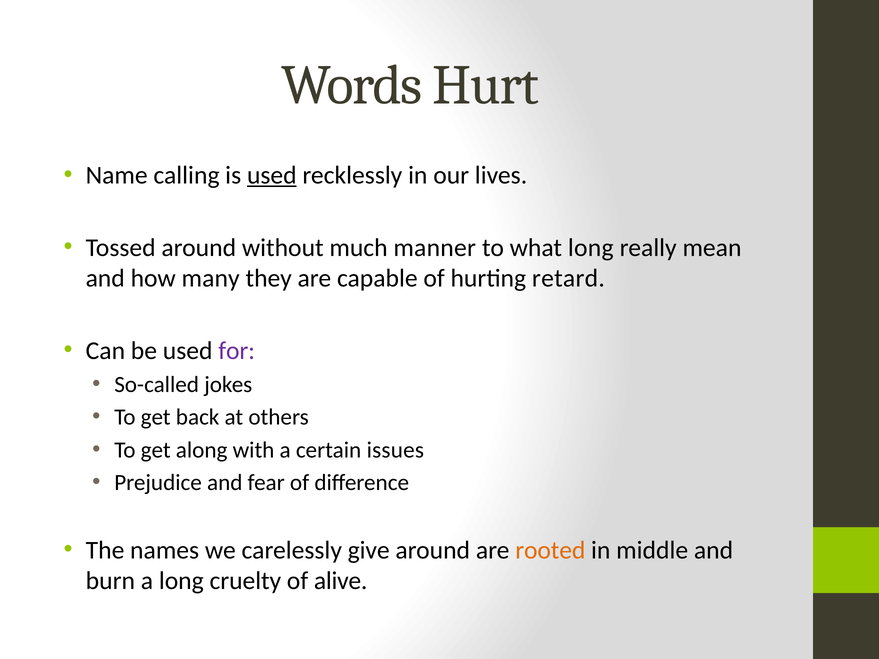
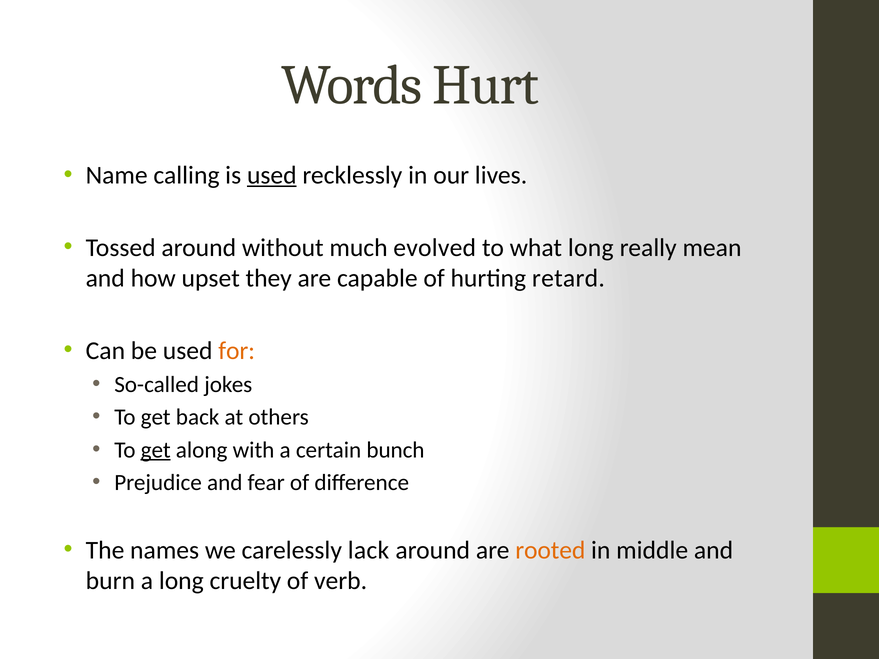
manner: manner -> evolved (435, 248)
many: many -> upset (211, 278)
for colour: purple -> orange (237, 351)
get underline: none -> present (156, 450)
issues: issues -> bunch (395, 450)
give: give -> lack (369, 550)
alive: alive -> verb (341, 581)
